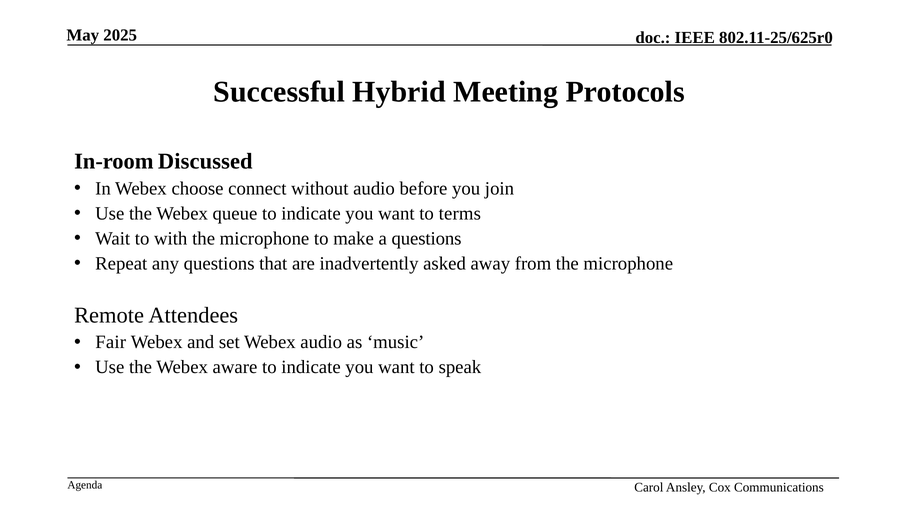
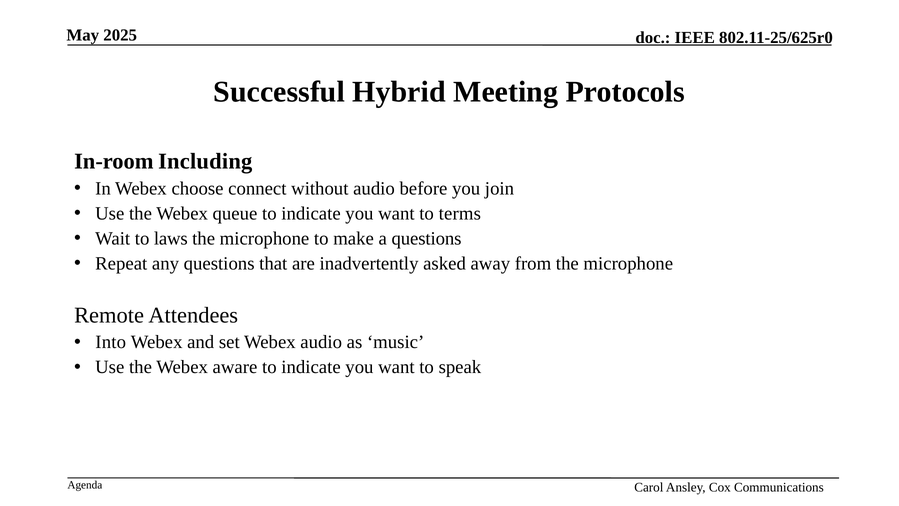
Discussed: Discussed -> Including (205, 161)
with: with -> laws (171, 238)
Fair: Fair -> Into (111, 342)
